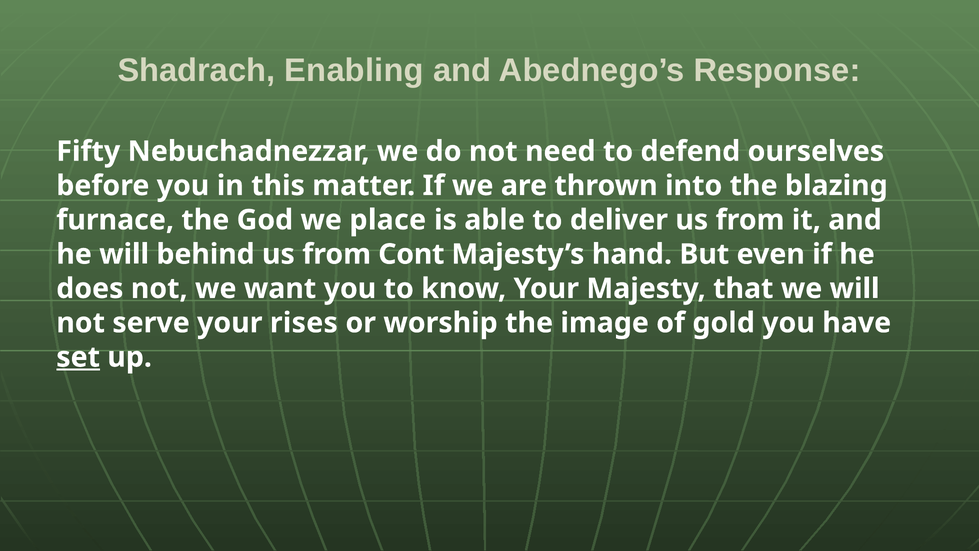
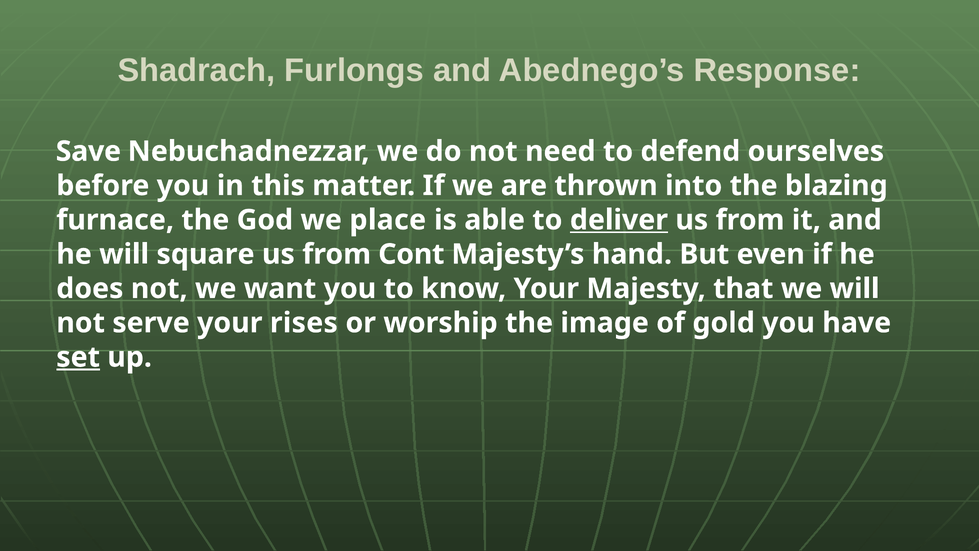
Enabling: Enabling -> Furlongs (354, 70)
Fifty: Fifty -> Save (88, 151)
deliver underline: none -> present (619, 220)
behind: behind -> square (205, 254)
